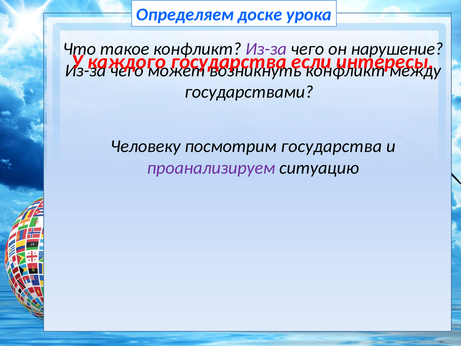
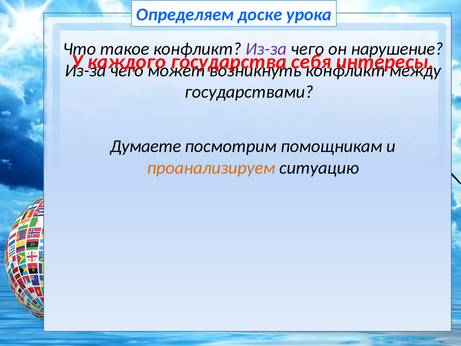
если: если -> себя (311, 62)
Человеку: Человеку -> Думаете (146, 146)
посмотрим государства: государства -> помощникам (331, 146)
проанализируем colour: purple -> orange (211, 168)
